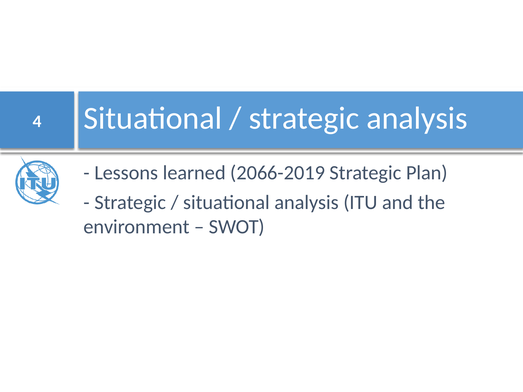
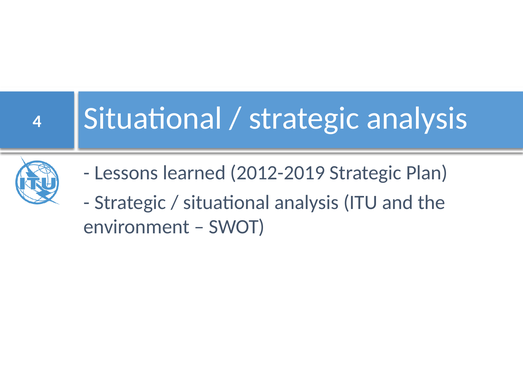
2066-2019: 2066-2019 -> 2012-2019 (278, 173)
